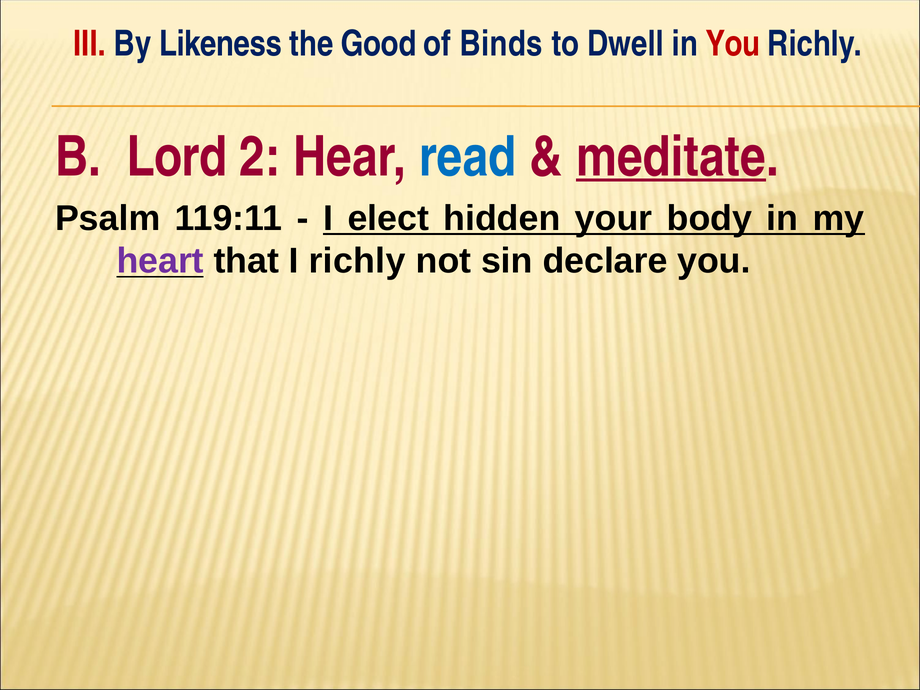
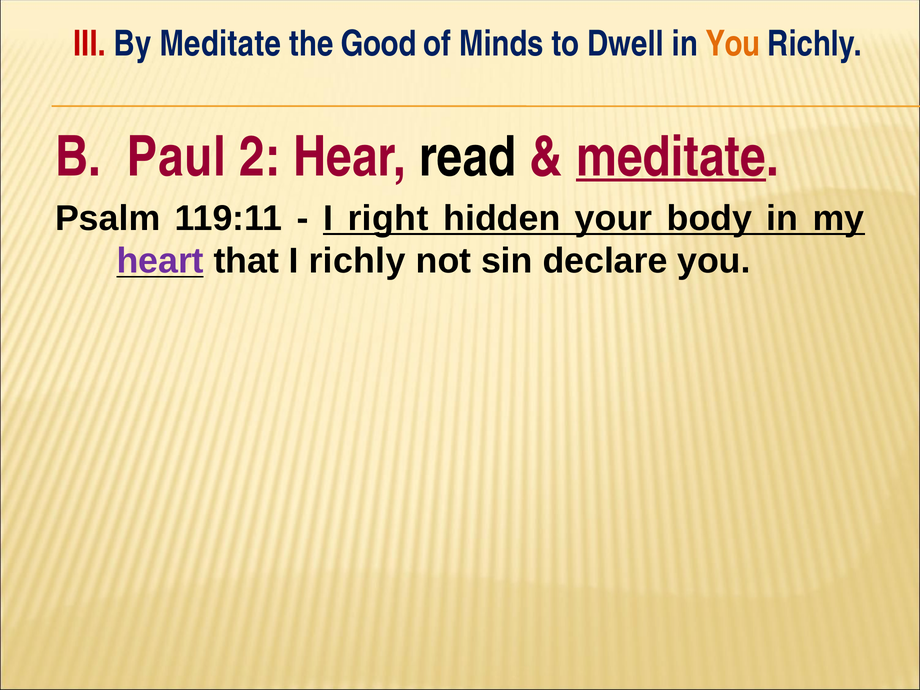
By Likeness: Likeness -> Meditate (220, 44)
Binds: Binds -> Minds (502, 44)
You colour: red -> orange (733, 44)
Lord: Lord -> Paul (176, 157)
read colour: blue -> black (468, 157)
elect: elect -> right (388, 218)
